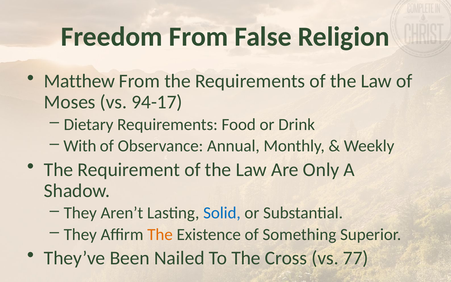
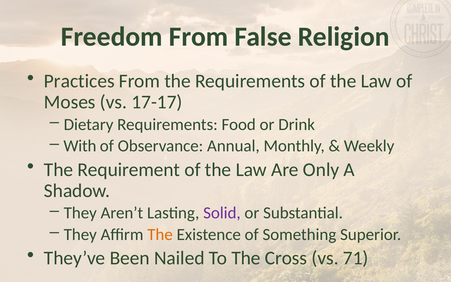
Matthew: Matthew -> Practices (79, 81)
94-17: 94-17 -> 17-17 (157, 102)
Solid colour: blue -> purple (222, 213)
77: 77 -> 71 (356, 258)
